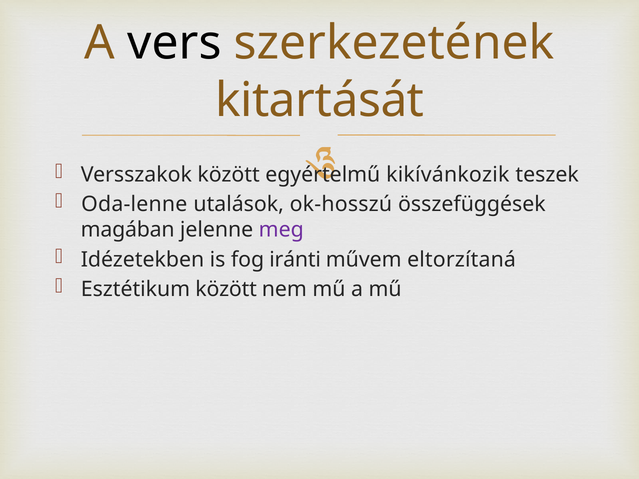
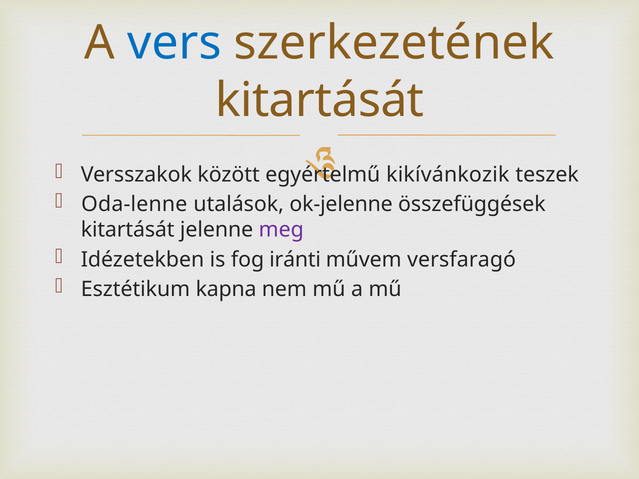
vers colour: black -> blue (174, 43)
ok-hosszú: ok-hosszú -> ok-jelenne (341, 204)
magában: magában -> kitartását (128, 230)
eltorzítaná: eltorzítaná -> versfaragó (462, 260)
Esztétikum között: között -> kapna (226, 290)
